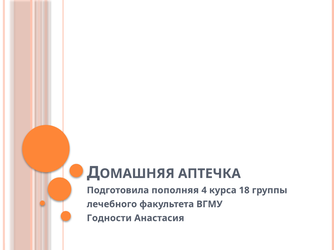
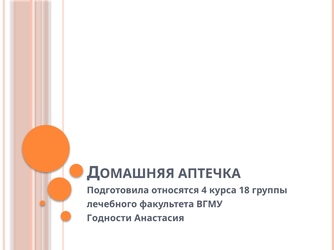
пополняя: пополняя -> относятся (175, 191)
